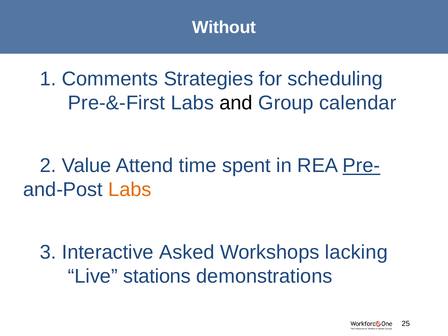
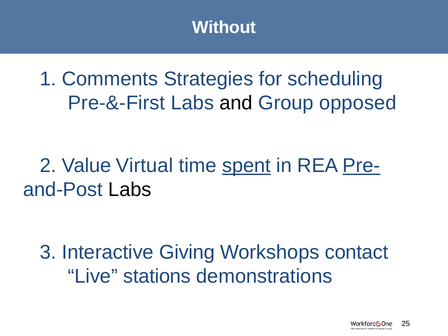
calendar: calendar -> opposed (358, 103)
Attend: Attend -> Virtual (144, 166)
spent underline: none -> present (246, 166)
Labs colour: orange -> black (130, 190)
Asked: Asked -> Giving (187, 252)
lacking: lacking -> contact (357, 252)
